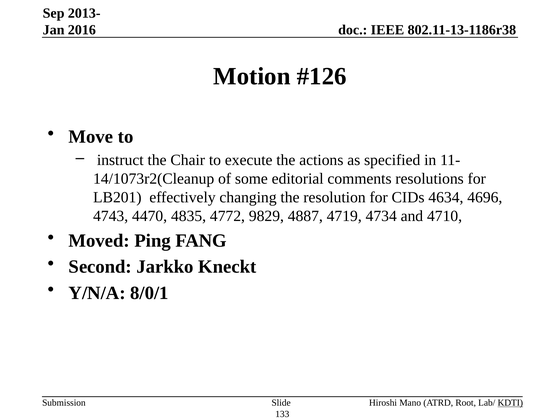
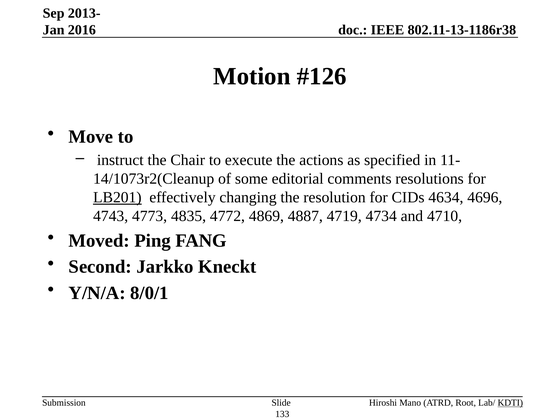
LB201 underline: none -> present (117, 197)
4470: 4470 -> 4773 (150, 216)
9829: 9829 -> 4869 (266, 216)
